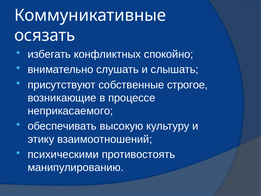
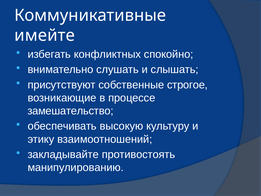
осязать: осязать -> имейте (45, 35)
неприкасаемого: неприкасаемого -> замешательство (70, 111)
психическими: психическими -> закладывайте (63, 154)
